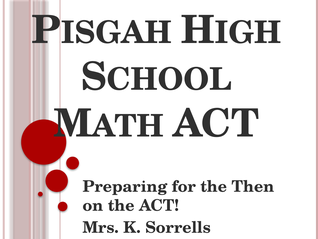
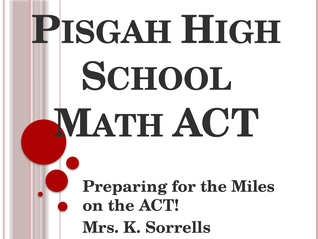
Then: Then -> Miles (253, 186)
